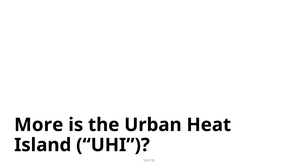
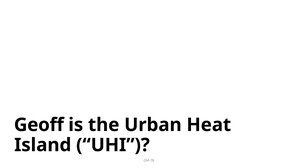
More: More -> Geoff (39, 125)
